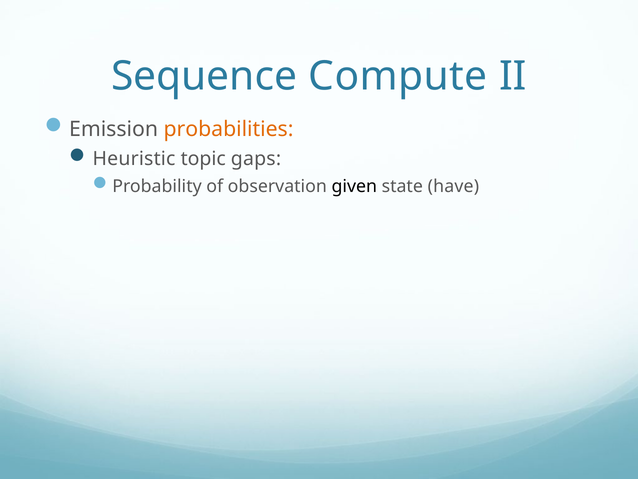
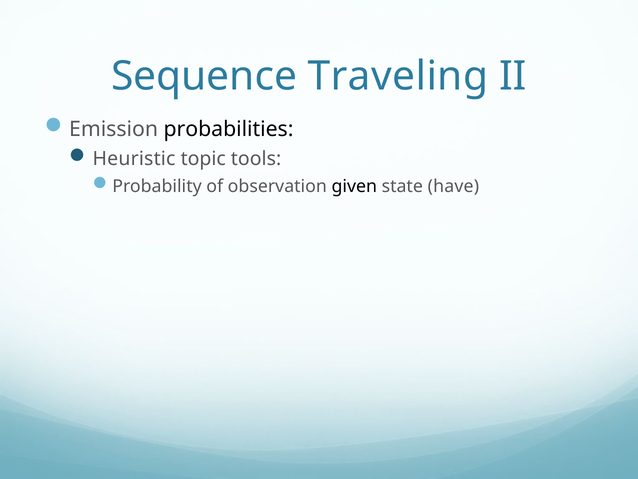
Compute: Compute -> Traveling (398, 76)
probabilities colour: orange -> black (229, 129)
gaps: gaps -> tools (256, 159)
